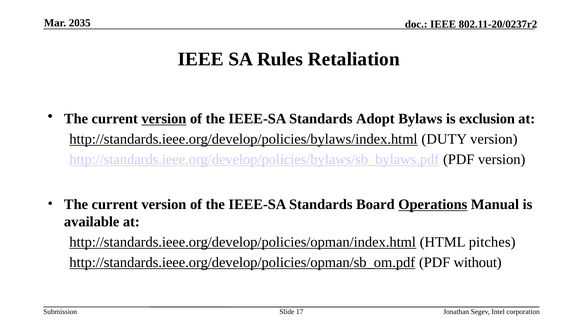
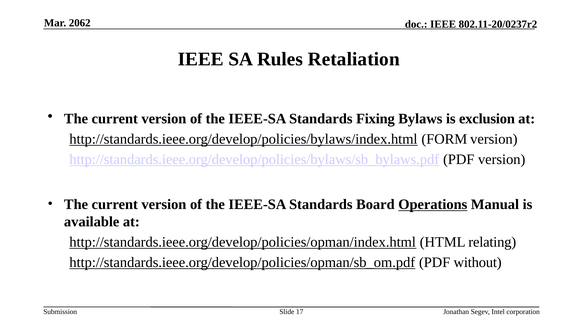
2035: 2035 -> 2062 (80, 23)
version underline: present -> none (164, 119)
Adopt: Adopt -> Fixing (375, 119)
DUTY: DUTY -> FORM (444, 139)
pitches: pitches -> relating (492, 242)
